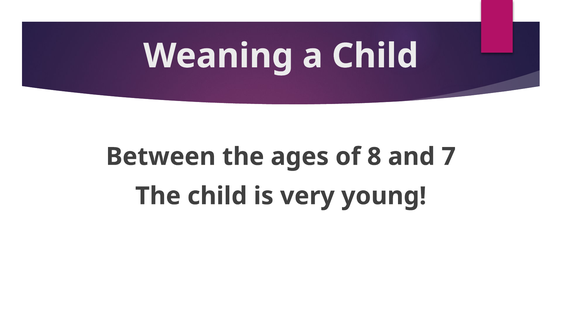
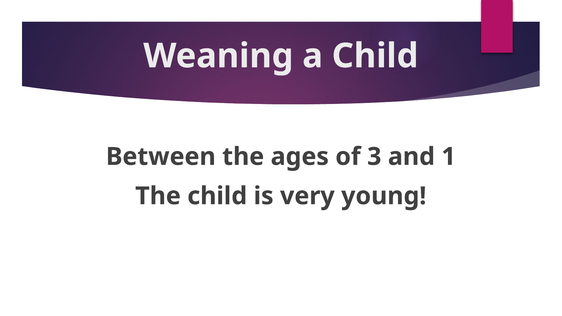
8: 8 -> 3 (374, 157)
7: 7 -> 1 (449, 157)
